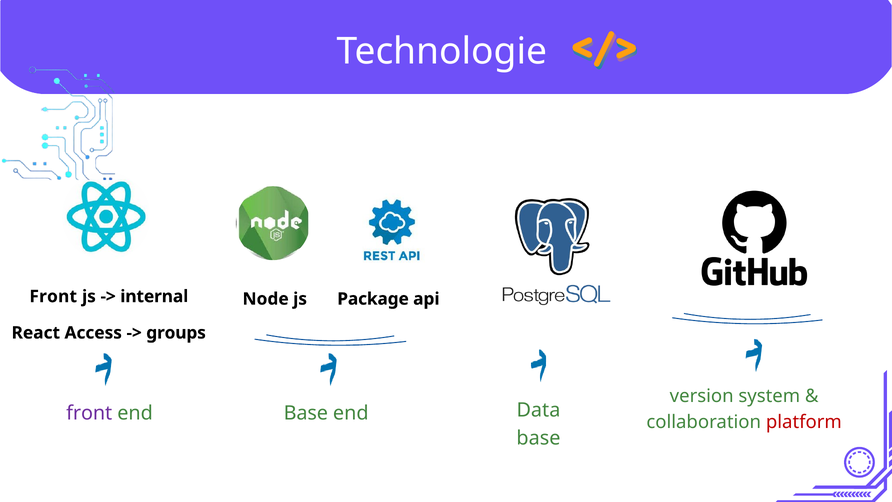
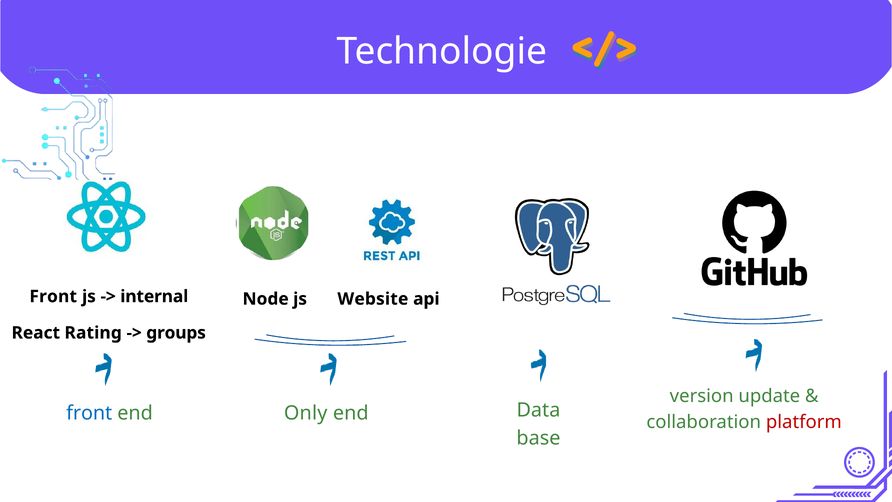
Package: Package -> Website (373, 299)
Access: Access -> Rating (93, 333)
system: system -> update (769, 396)
front colour: purple -> blue (89, 413)
Base: Base -> Only (306, 413)
